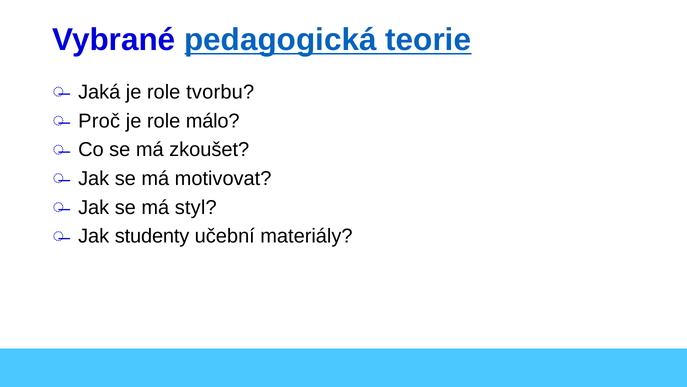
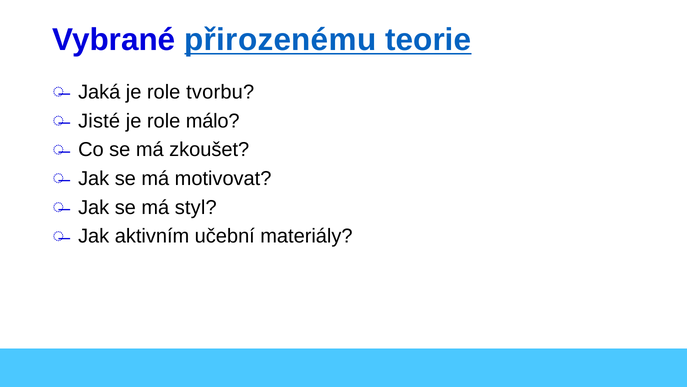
pedagogická: pedagogická -> přirozenému (280, 40)
Proč: Proč -> Jisté (99, 121)
studenty: studenty -> aktivním (152, 236)
